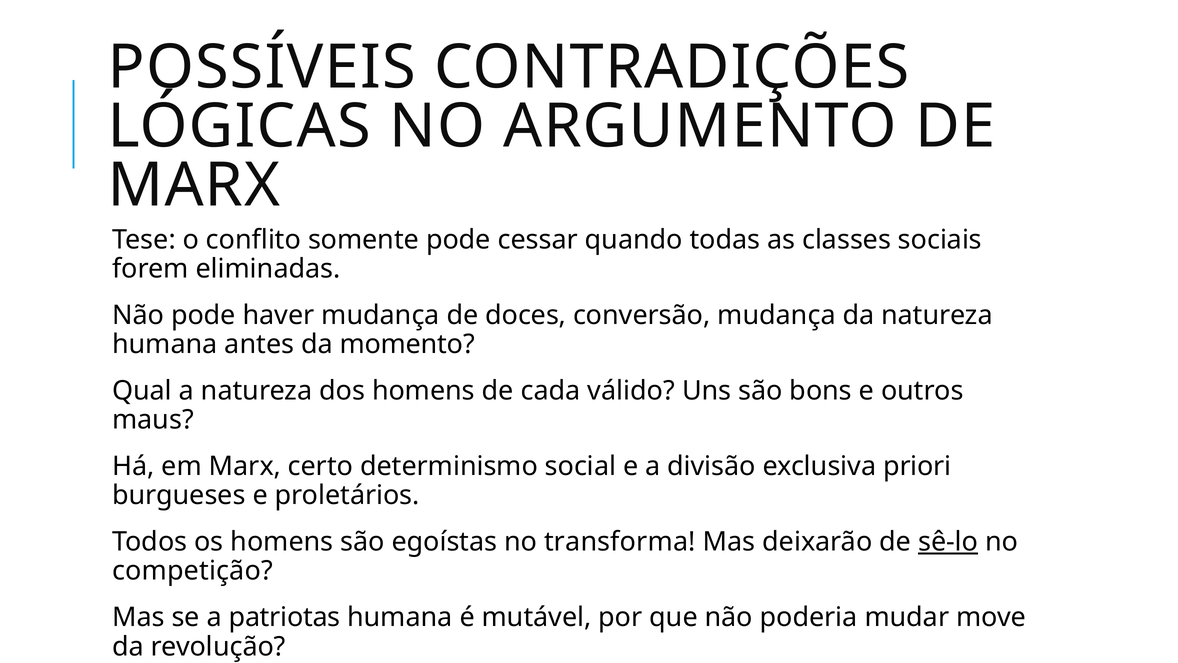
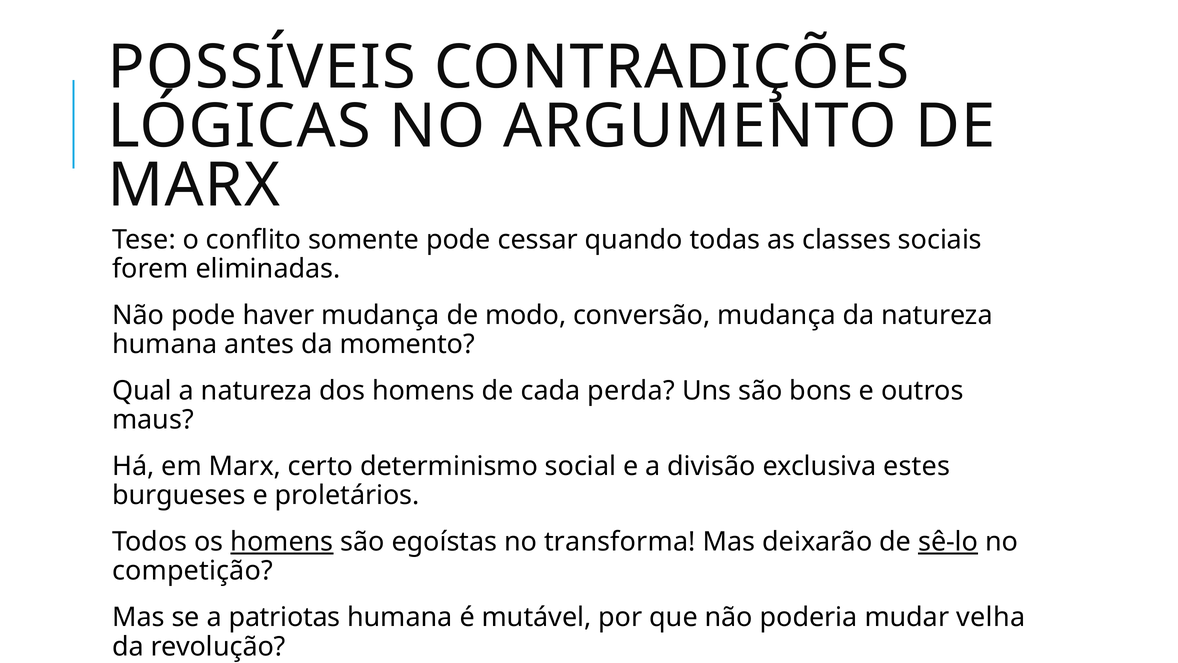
doces: doces -> modo (526, 315)
válido: válido -> perda (631, 391)
priori: priori -> estes (917, 466)
homens underline: none -> present (282, 542)
move: move -> velha (991, 617)
